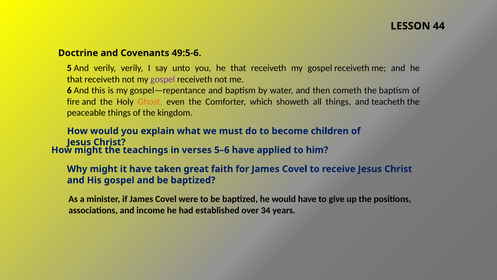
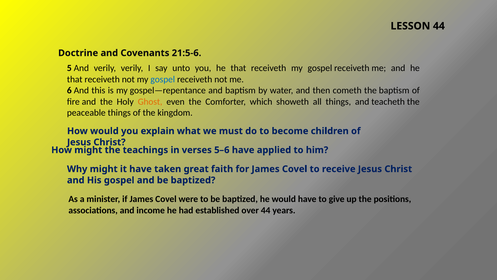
49:5-6: 49:5-6 -> 21:5-6 (187, 53)
gospel colour: purple -> blue (163, 79)
over 34: 34 -> 44 (266, 210)
